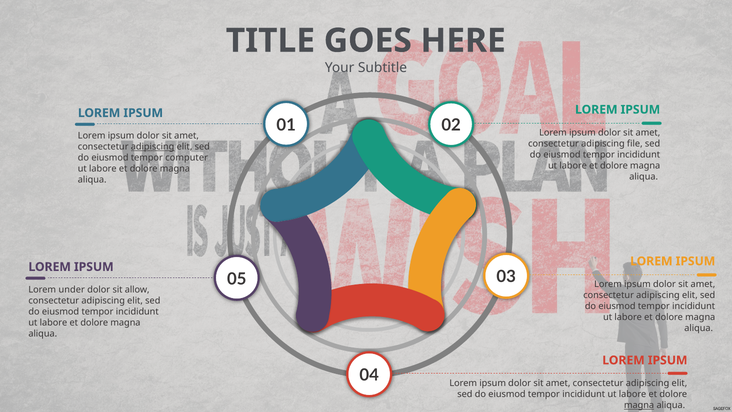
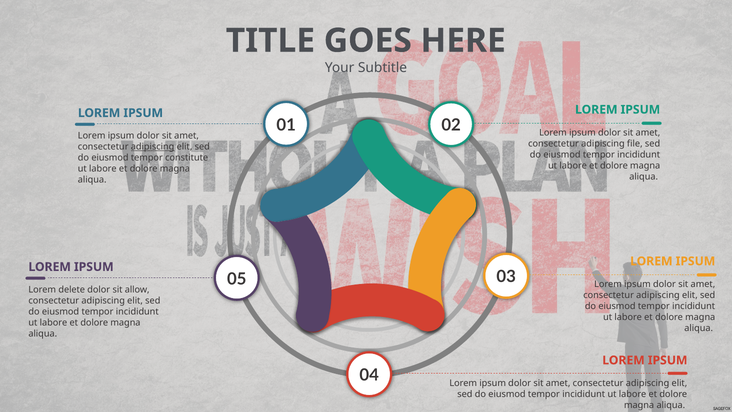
computer: computer -> constitute (187, 158)
under: under -> delete (72, 290)
magna underline: present -> none (639, 405)
